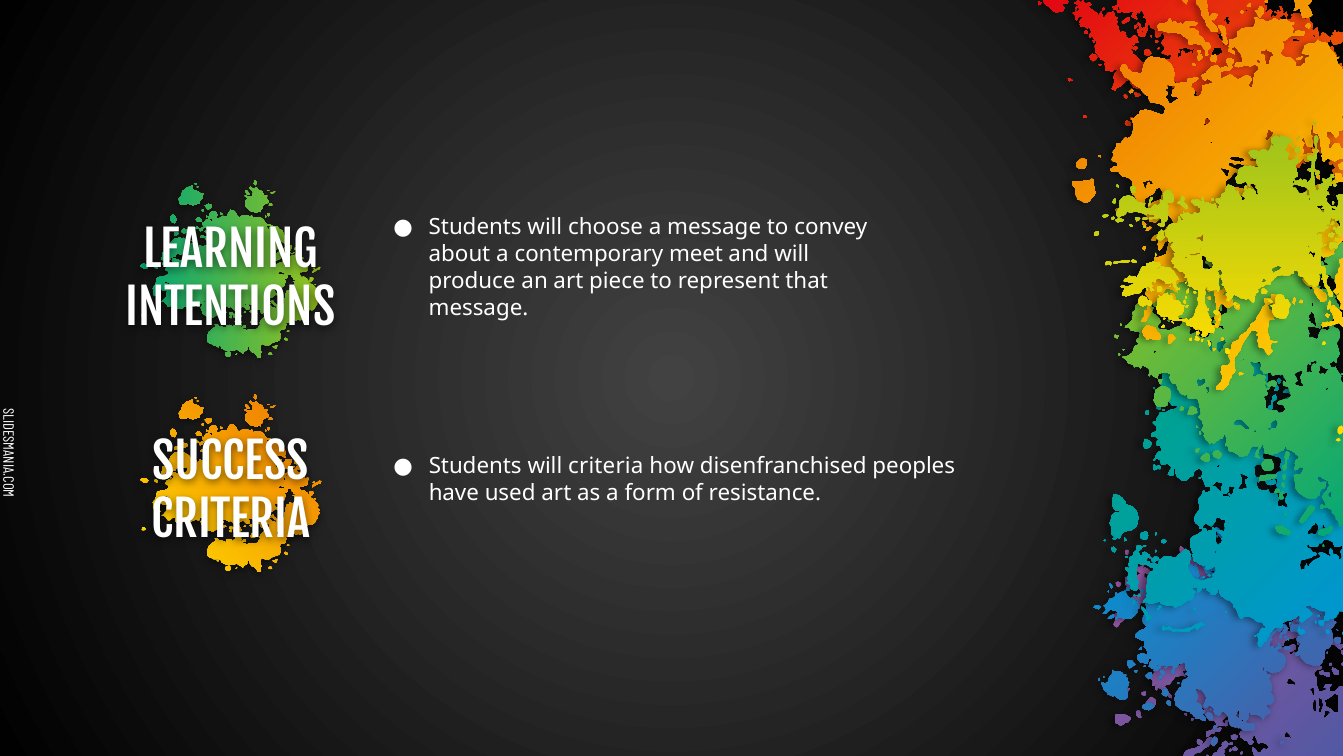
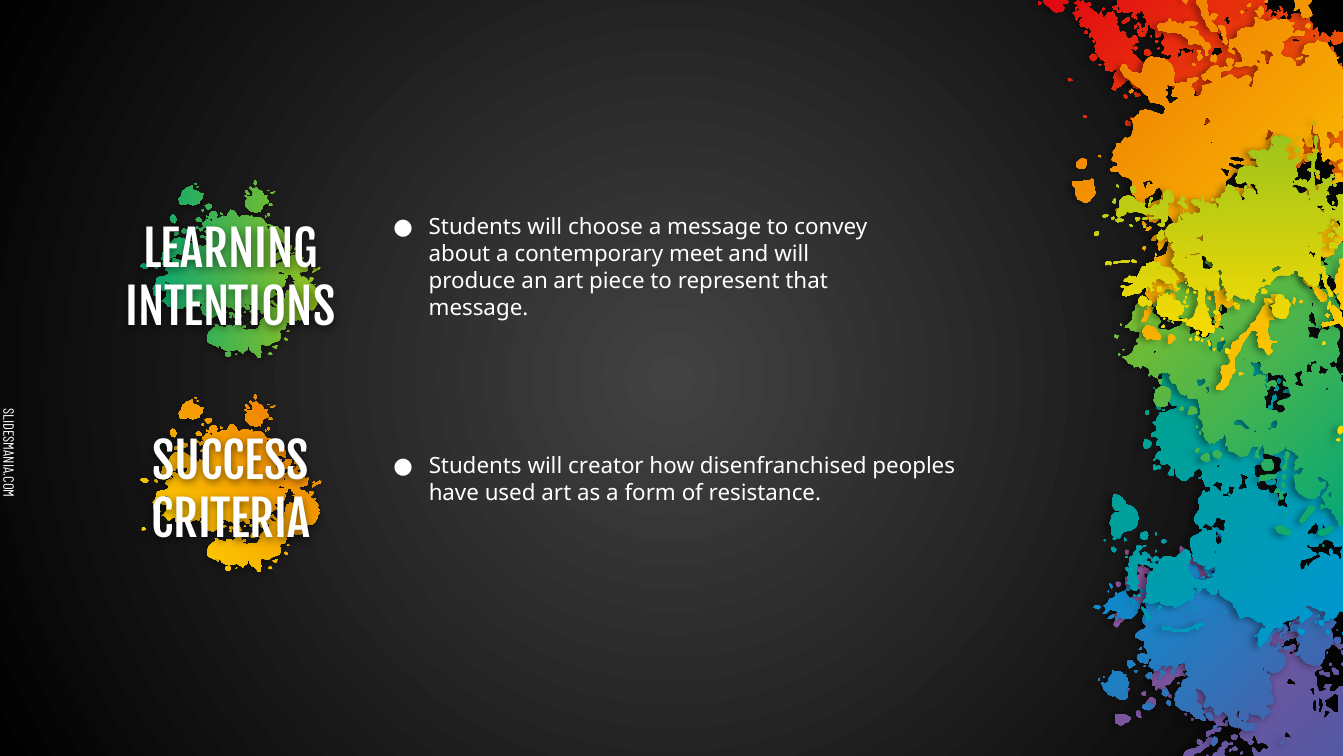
will criteria: criteria -> creator (606, 466)
